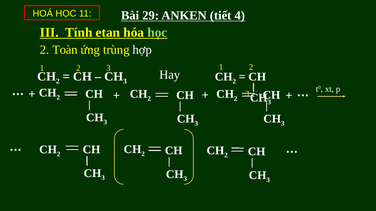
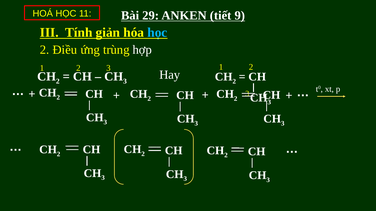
4: 4 -> 9 (240, 16)
etan: etan -> giản (108, 33)
học colour: light green -> light blue (157, 33)
Toàn: Toàn -> Điều (65, 50)
